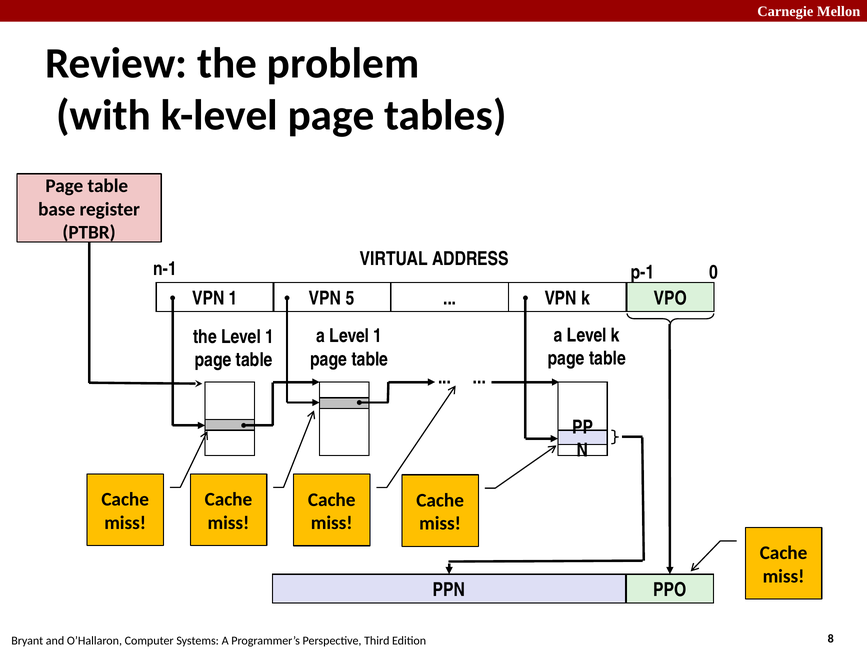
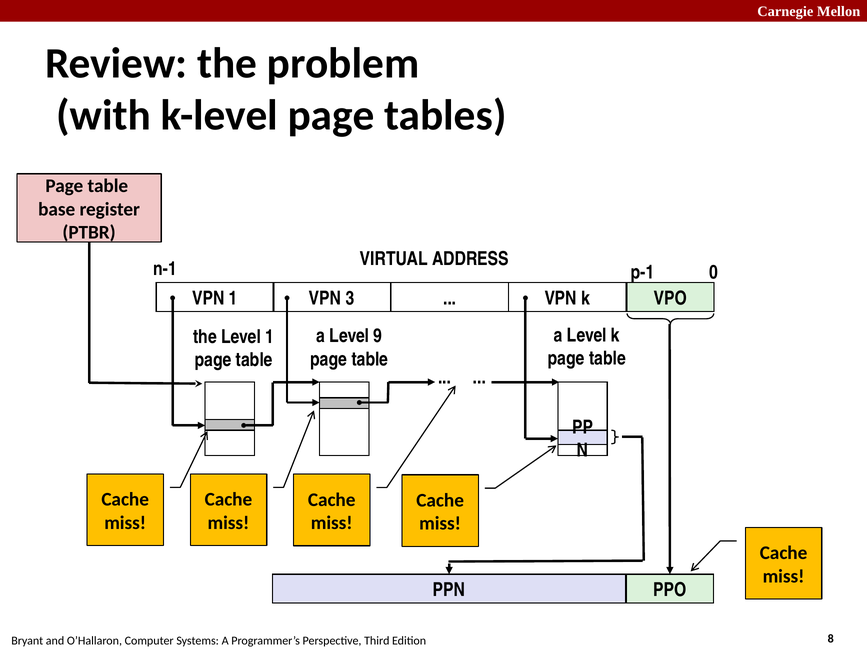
5: 5 -> 3 (350, 298)
a Level 1: 1 -> 9 (378, 336)
